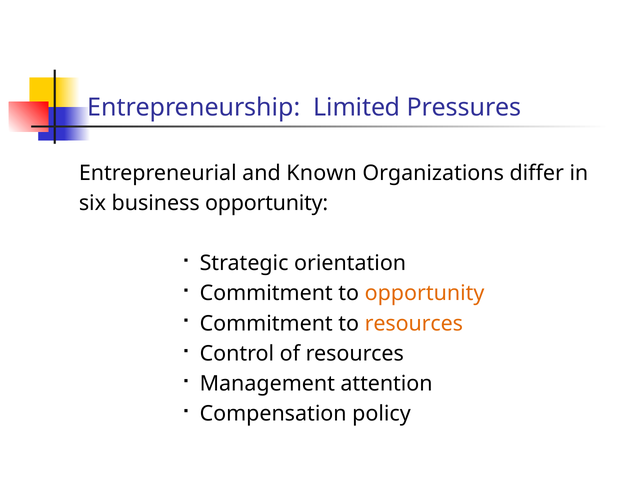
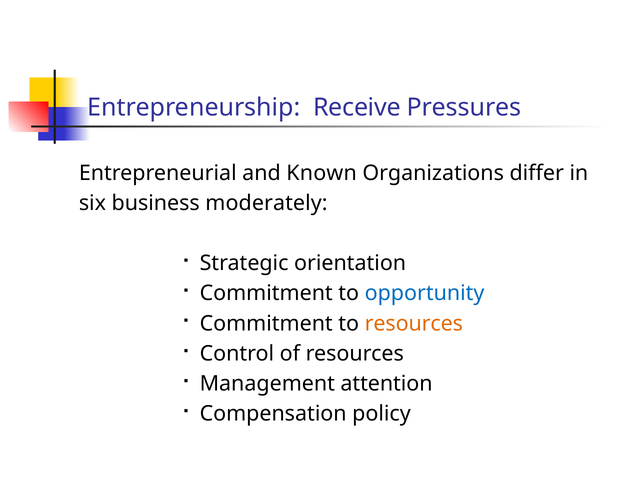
Limited: Limited -> Receive (357, 107)
business opportunity: opportunity -> moderately (266, 203)
opportunity colour: orange -> blue (425, 293)
